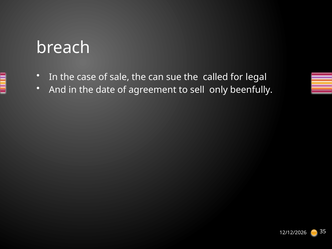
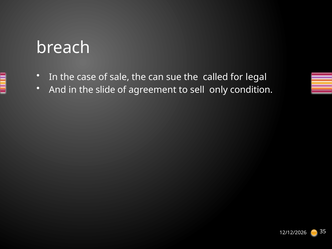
date: date -> slide (105, 90)
beenfully: beenfully -> condition (251, 90)
